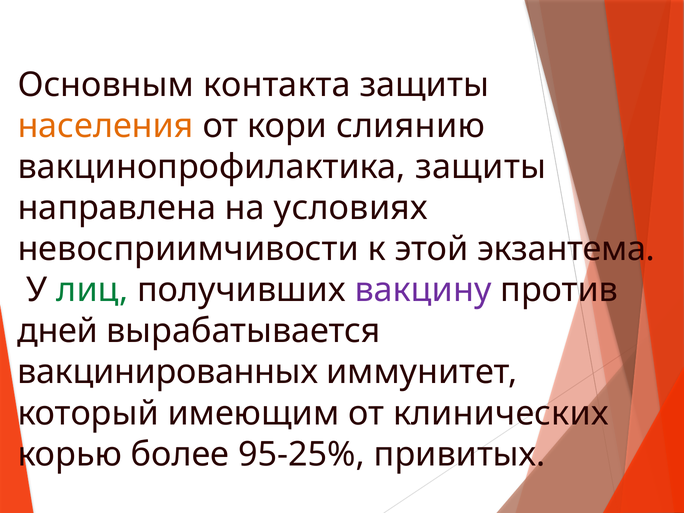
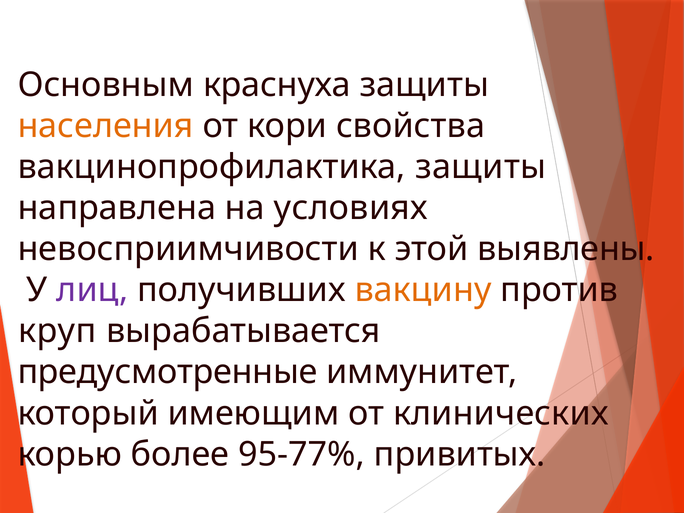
контакта: контакта -> краснуха (277, 85)
слиянию: слиянию -> свойства (411, 126)
экзантема: экзантема -> выявлены (566, 249)
лиц colour: green -> purple (92, 290)
вакцину colour: purple -> orange (423, 290)
дней: дней -> круп (57, 331)
вакцинированных: вакцинированных -> предусмотренные (168, 372)
95-25%: 95-25% -> 95-77% (302, 454)
